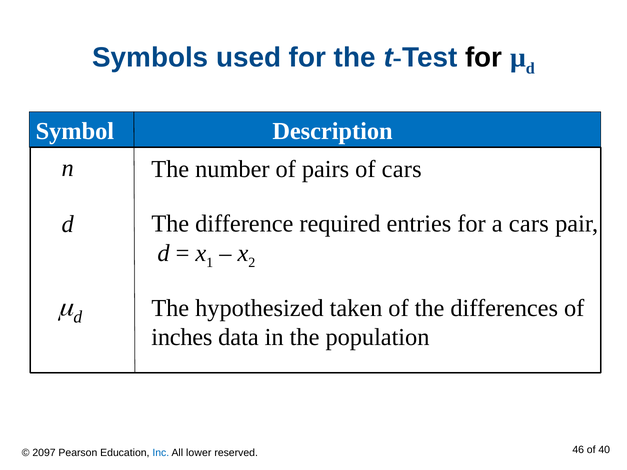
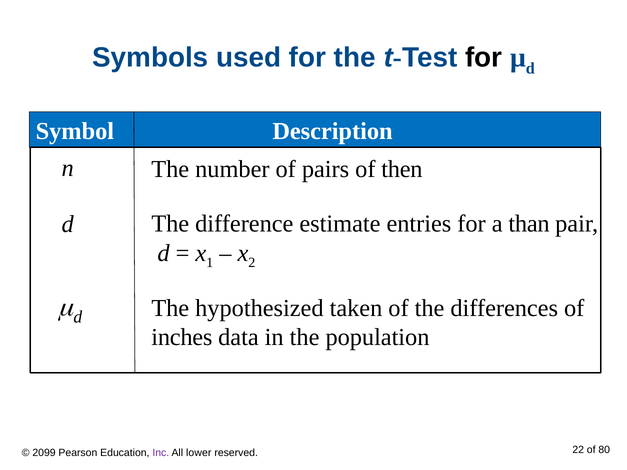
of cars: cars -> then (402, 169)
required: required -> estimate (340, 224)
a cars: cars -> than (529, 224)
2097: 2097 -> 2099 (44, 453)
Inc colour: blue -> purple (161, 453)
46: 46 -> 22 (578, 450)
40: 40 -> 80 (604, 450)
